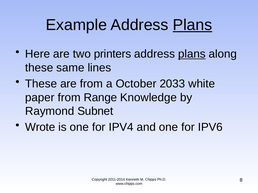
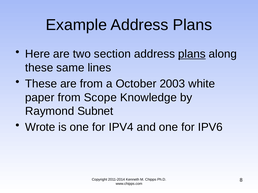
Plans underline: present -> none (192, 25)
printers: printers -> section (112, 54)
2033: 2033 -> 2003 (172, 84)
Range: Range -> Scope (100, 98)
